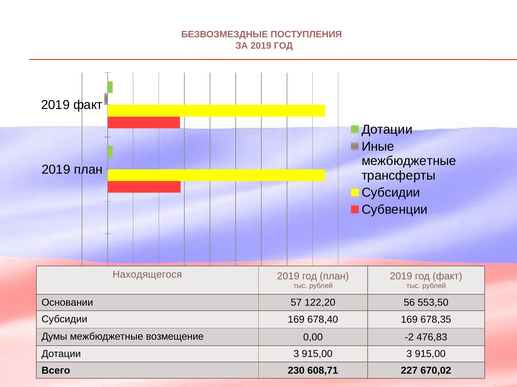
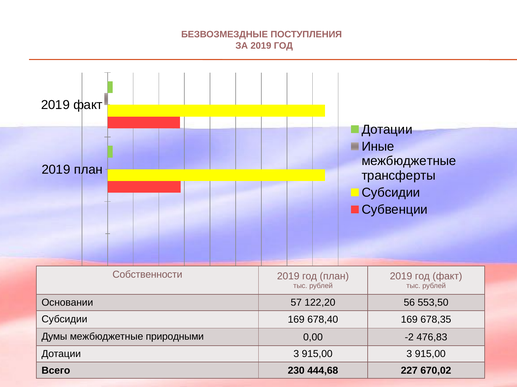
Находящегося: Находящегося -> Собственности (147, 275)
возмещение: возмещение -> природными (175, 337)
608,71: 608,71 -> 444,68 (323, 371)
